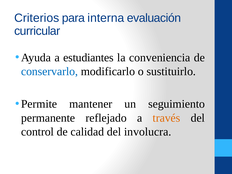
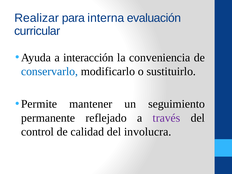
Criterios: Criterios -> Realizar (37, 18)
estudiantes: estudiantes -> interacción (88, 58)
través colour: orange -> purple (166, 118)
